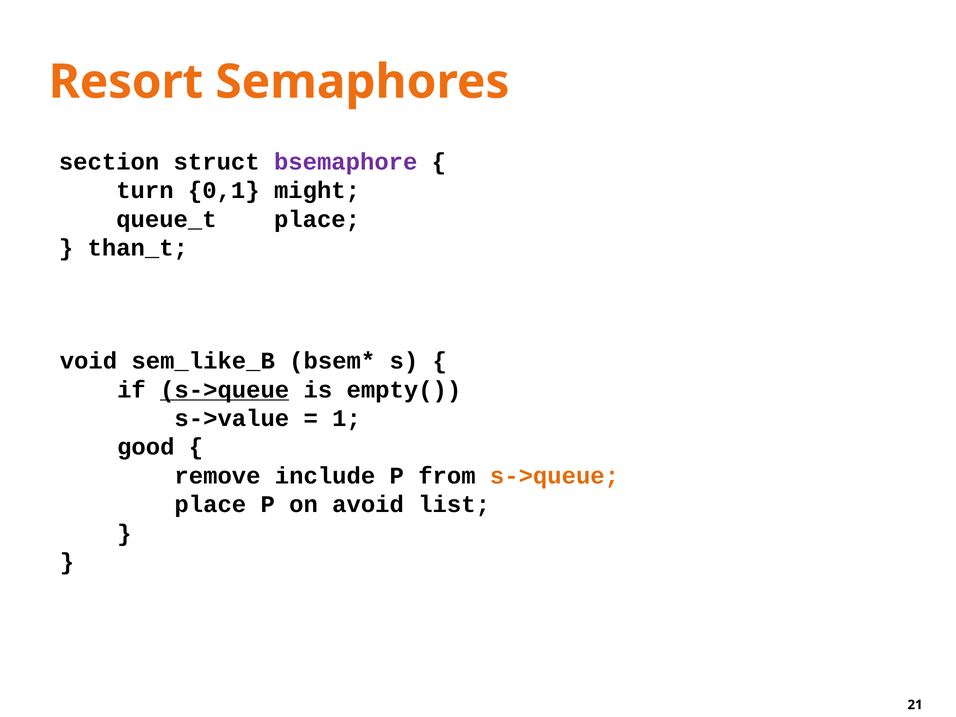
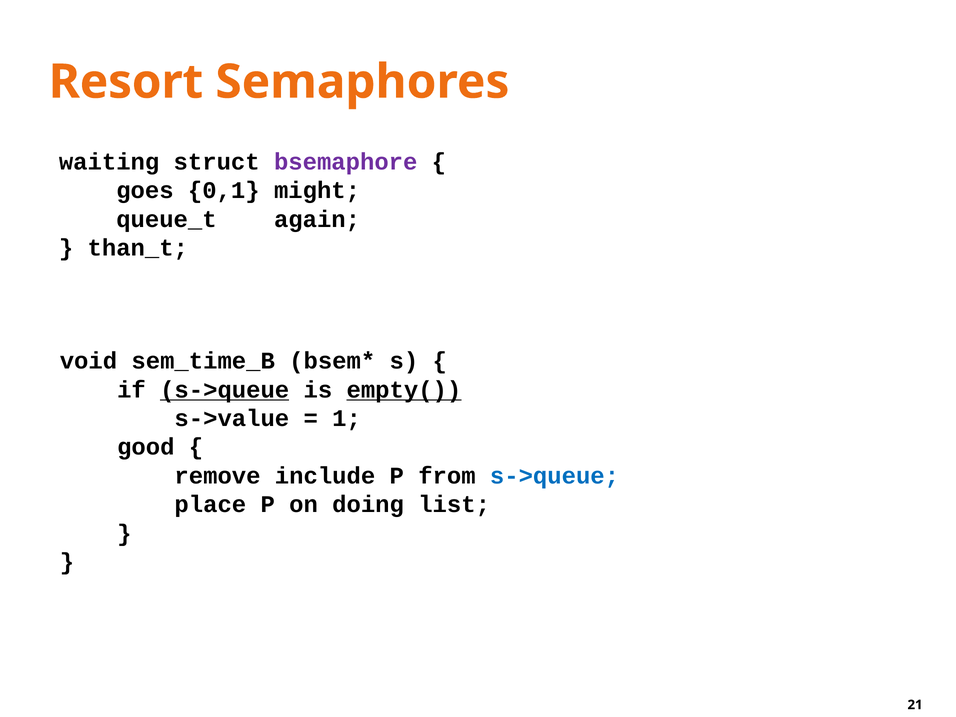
section: section -> waiting (109, 162)
turn: turn -> goes (145, 191)
queue_t place: place -> again (317, 219)
sem_like_B: sem_like_B -> sem_time_B (203, 361)
empty( underline: none -> present (404, 390)
s->queue colour: orange -> blue (554, 476)
avoid: avoid -> doing (368, 504)
